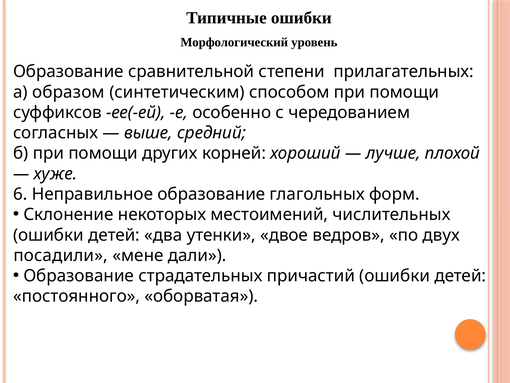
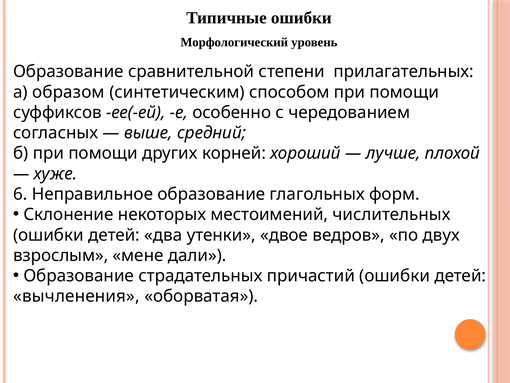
посадили: посадили -> взрослым (61, 255)
постоянного: постоянного -> вычленения (76, 296)
